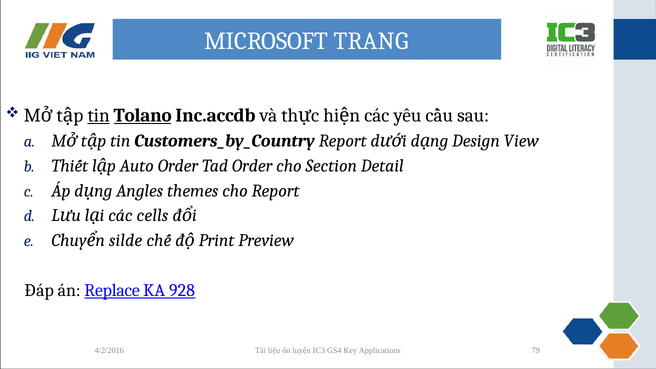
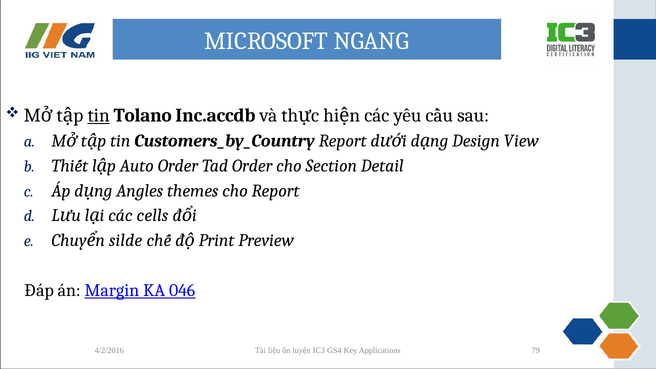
TRANG: TRANG -> NGANG (371, 41)
Tolano underline: present -> none (143, 115)
Replace: Replace -> Margin (112, 290)
928: 928 -> 046 (182, 290)
